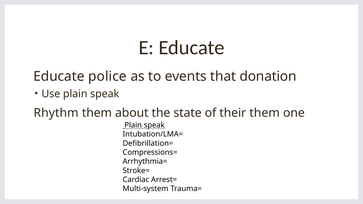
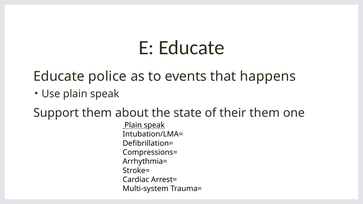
donation: donation -> happens (268, 76)
Rhythm: Rhythm -> Support (56, 113)
